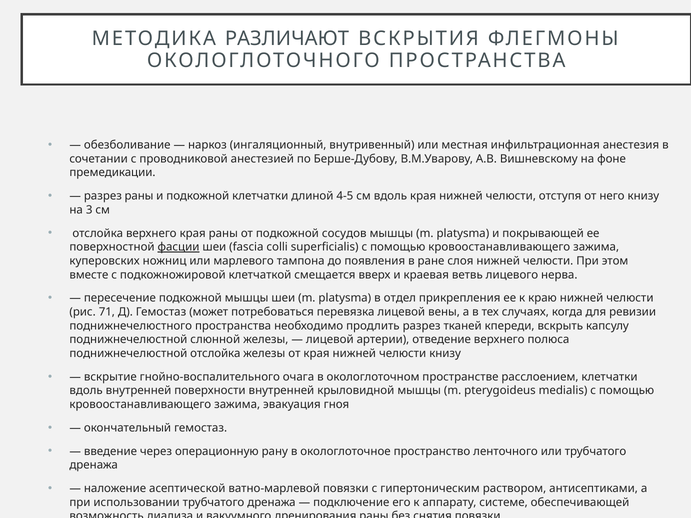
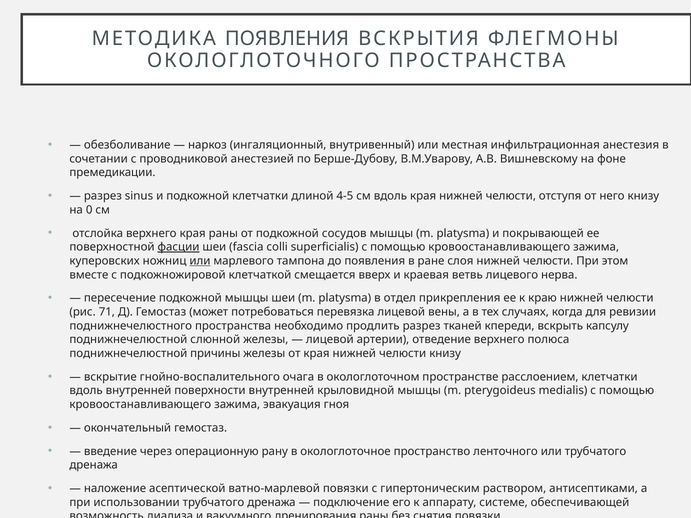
МЕТОДИКА РАЗЛИЧАЮТ: РАЗЛИЧАЮТ -> ПОЯВЛЕНИЯ (287, 39)
разрез раны: раны -> sinus (139, 196)
3: 3 -> 0 (89, 210)
или underline: none -> present (200, 261)
поднижнечелюстной отслойка: отслойка -> причины (215, 354)
